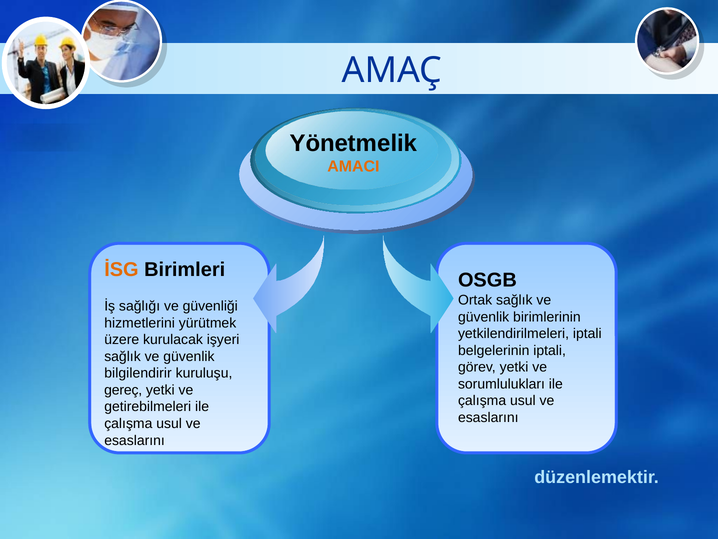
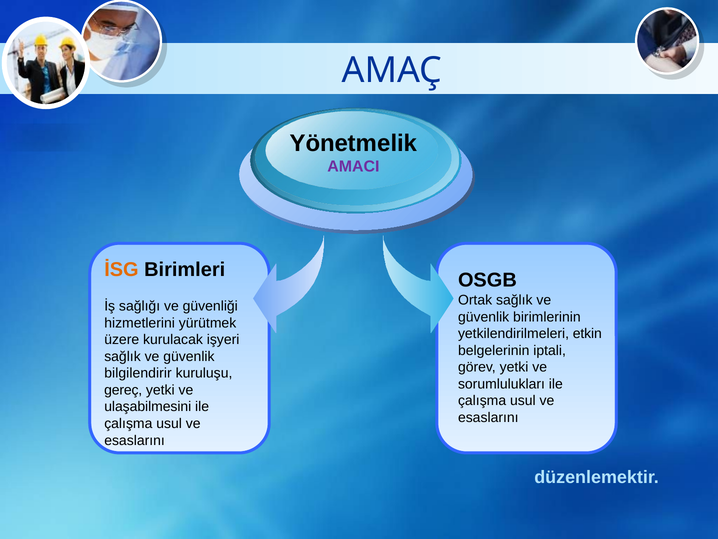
AMACI colour: orange -> purple (353, 166)
yetkilendirilmeleri iptali: iptali -> etkin (587, 333)
getirebilmeleri: getirebilmeleri -> ulaşabilmesini (148, 406)
